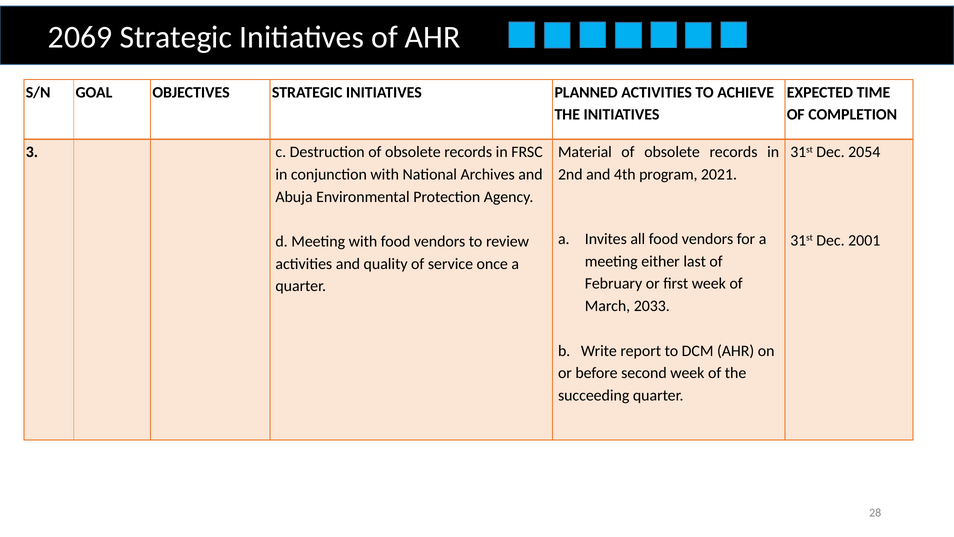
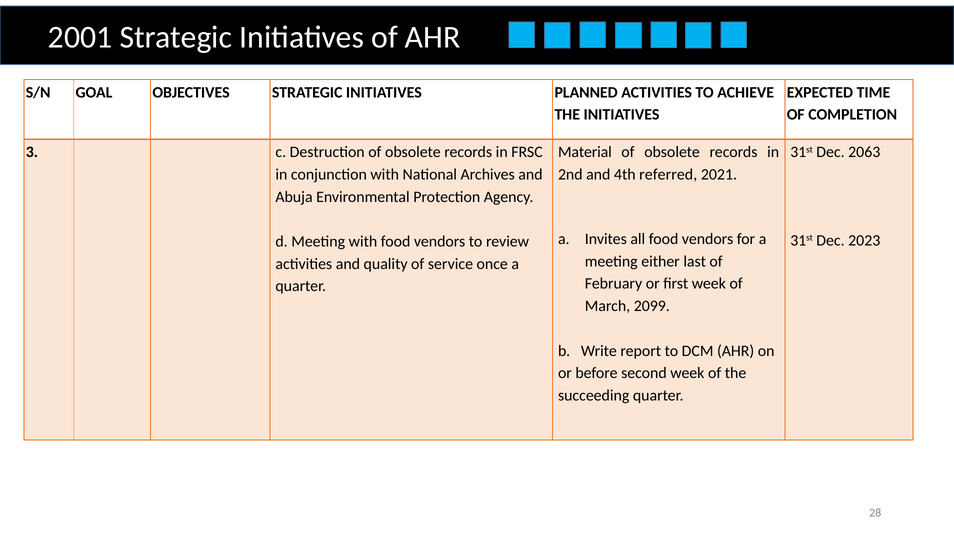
2069: 2069 -> 2001 (80, 37)
2054: 2054 -> 2063 (864, 152)
program: program -> referred (668, 174)
2001: 2001 -> 2023 (864, 240)
2033: 2033 -> 2099 (652, 306)
